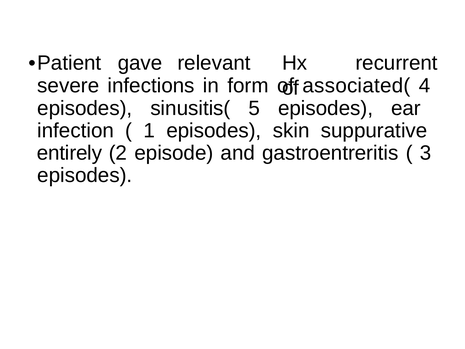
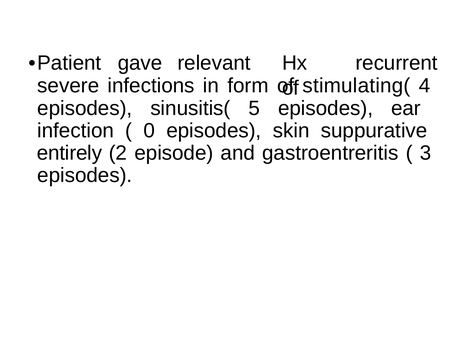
associated(: associated( -> stimulating( (356, 86)
1: 1 -> 0 (149, 130)
